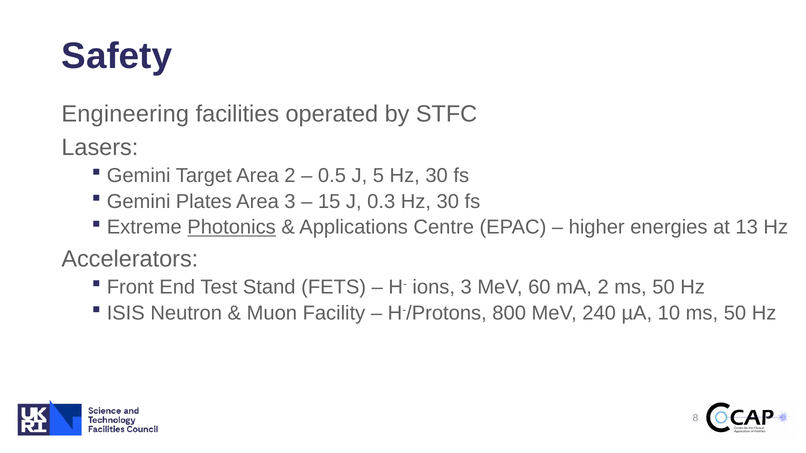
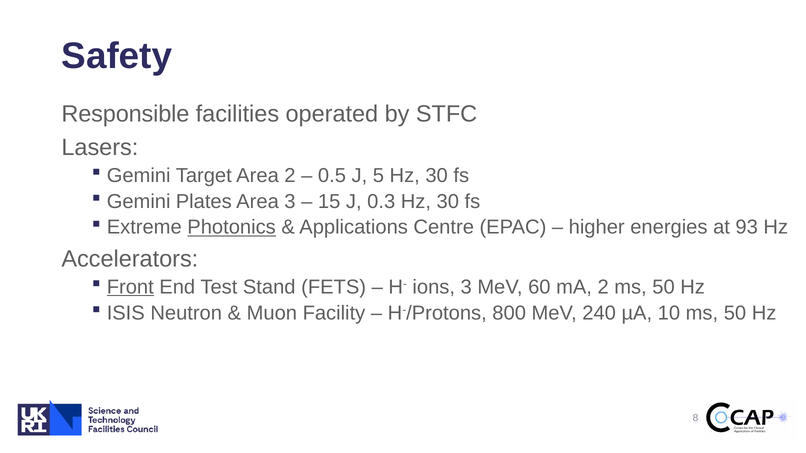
Engineering: Engineering -> Responsible (125, 114)
13: 13 -> 93 (747, 228)
Front underline: none -> present (130, 287)
